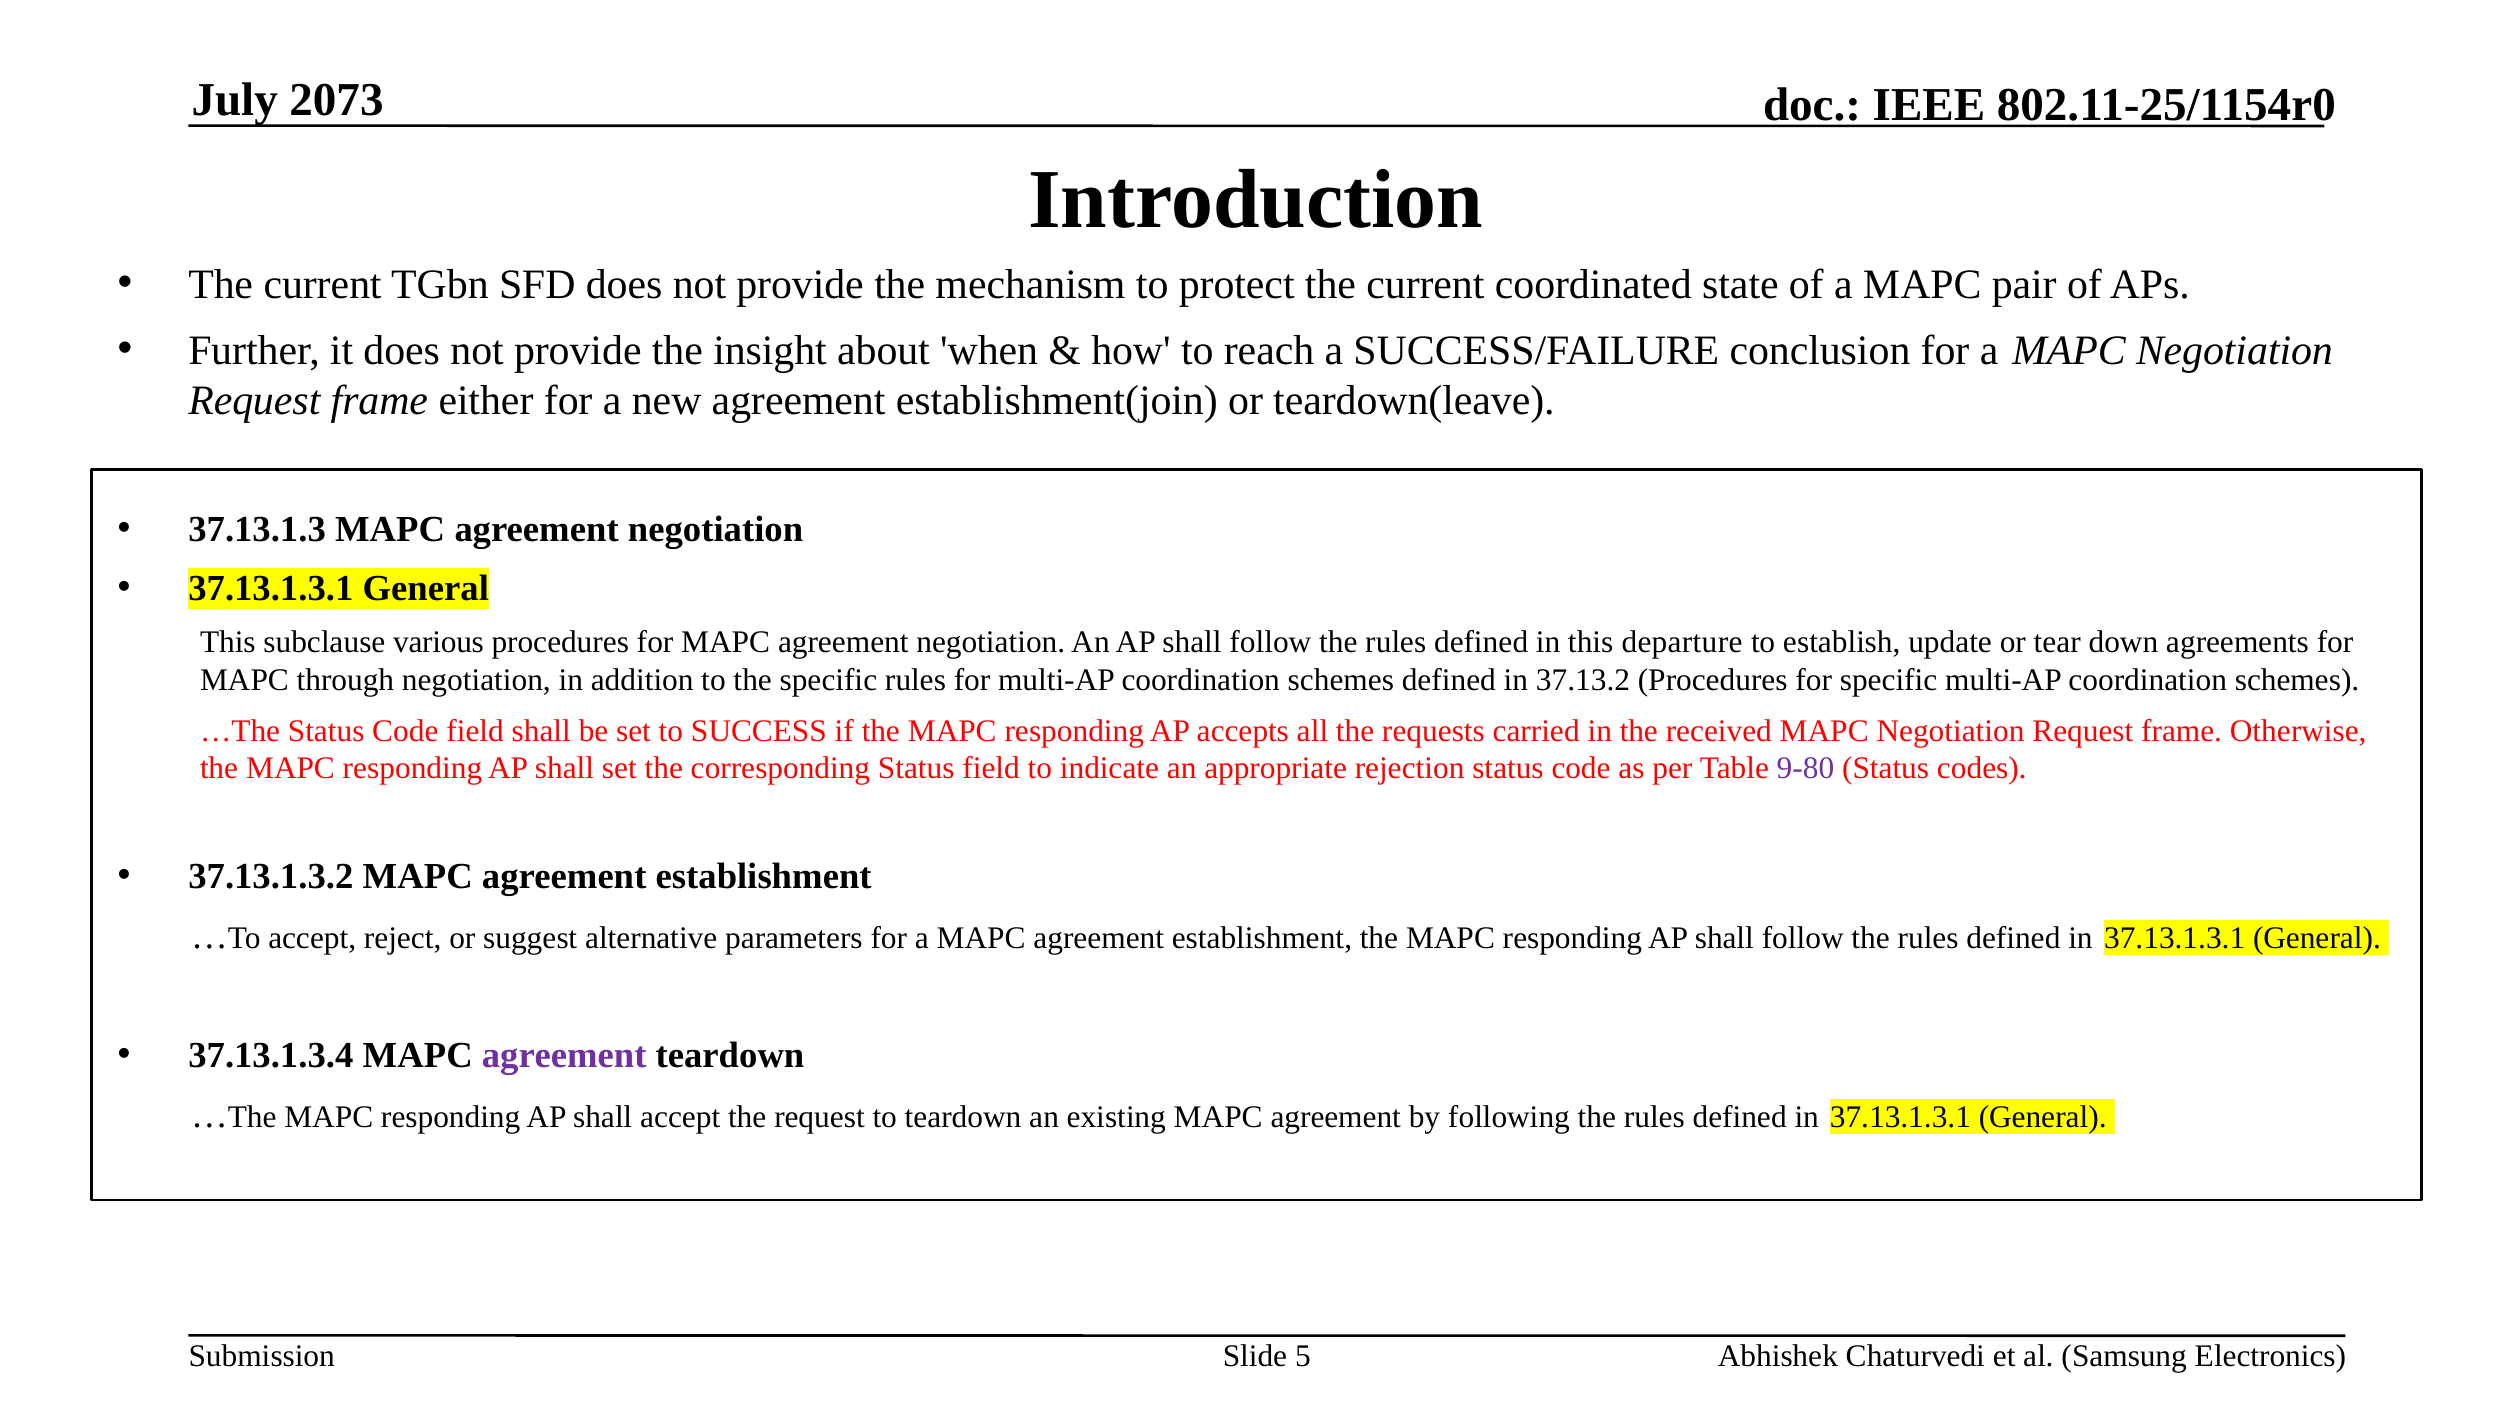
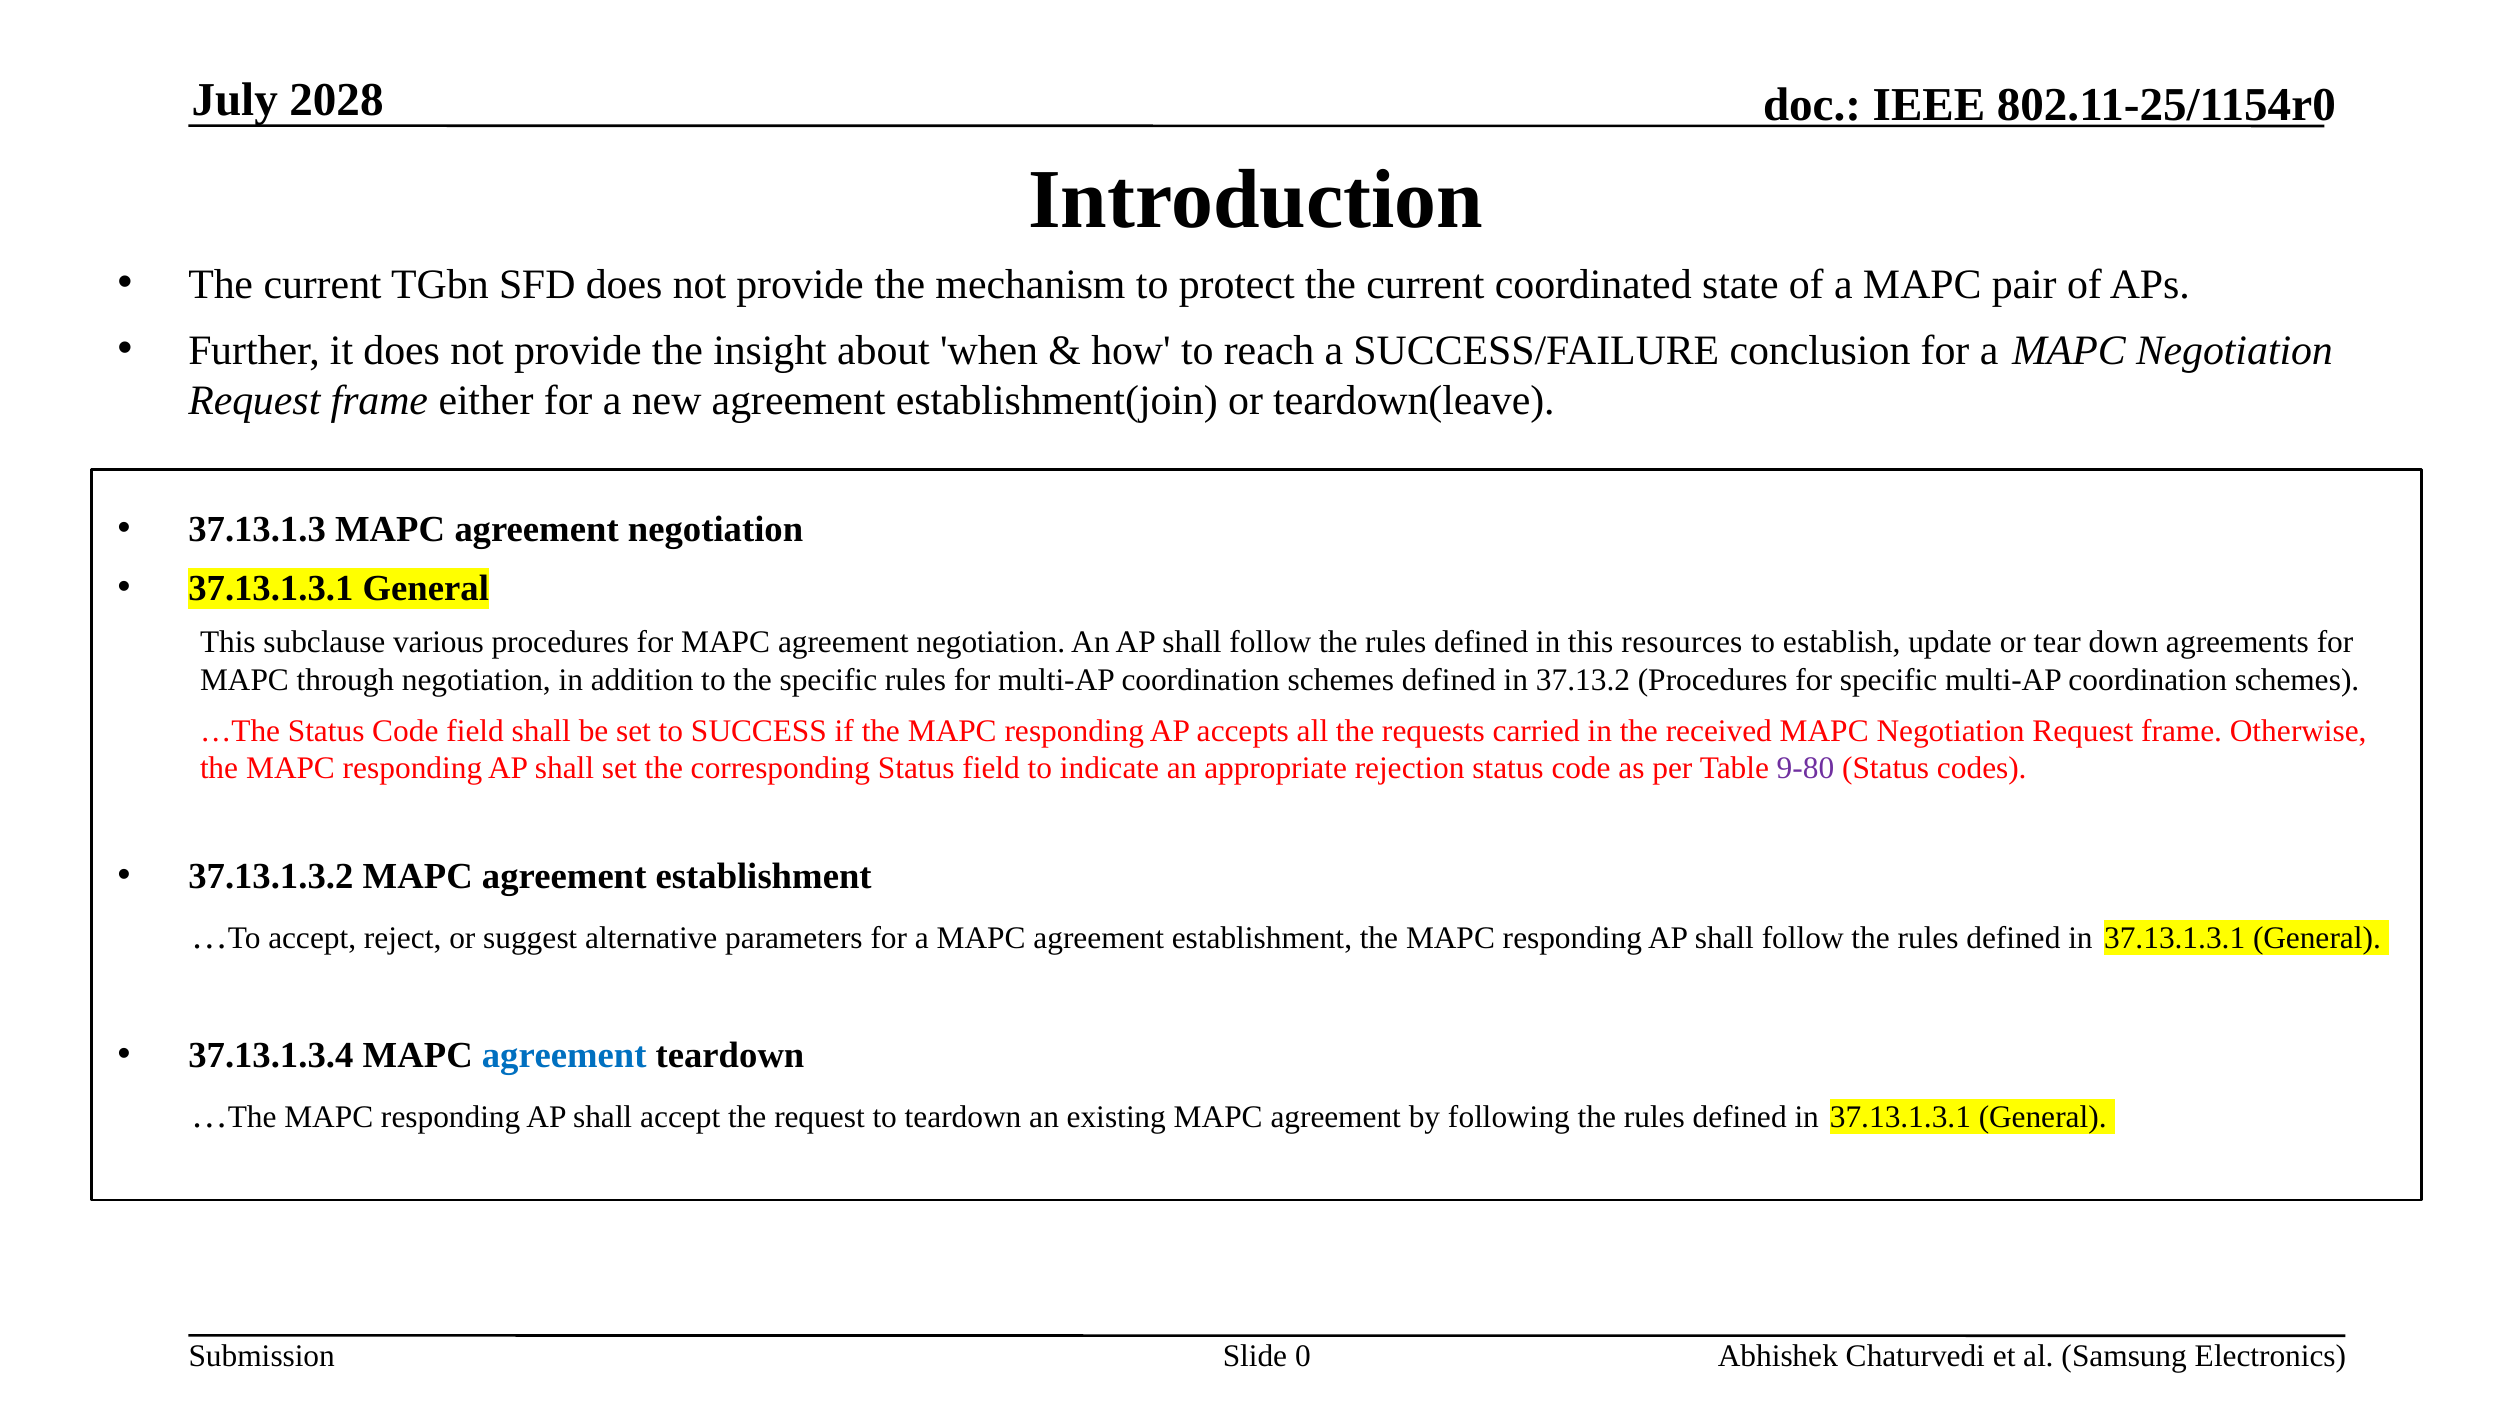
2073: 2073 -> 2028 (337, 100)
departure: departure -> resources (1682, 642)
agreement colour: purple -> blue (564, 1055)
5: 5 -> 0 (1303, 1356)
